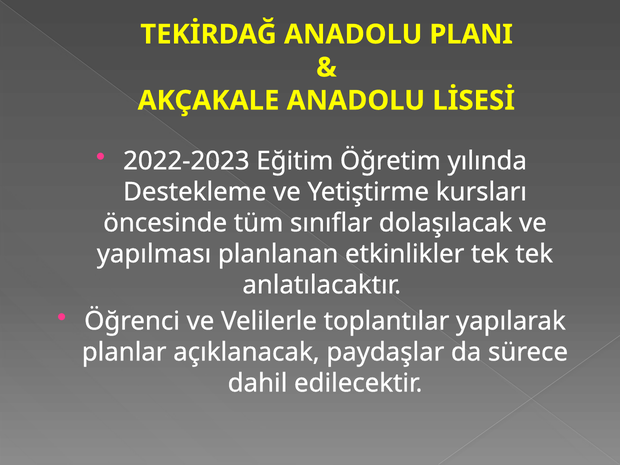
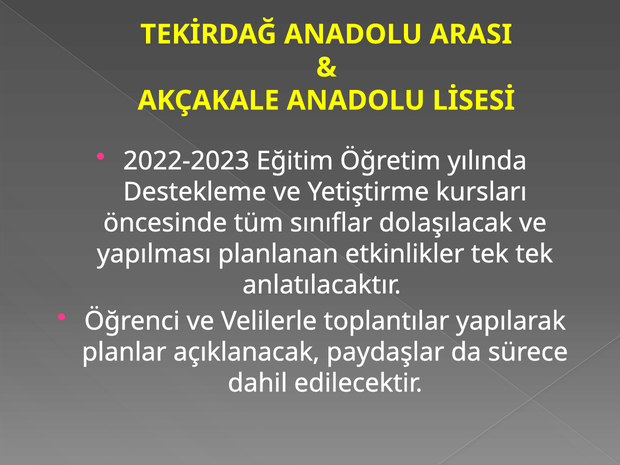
PLANI: PLANI -> ARASI (471, 34)
